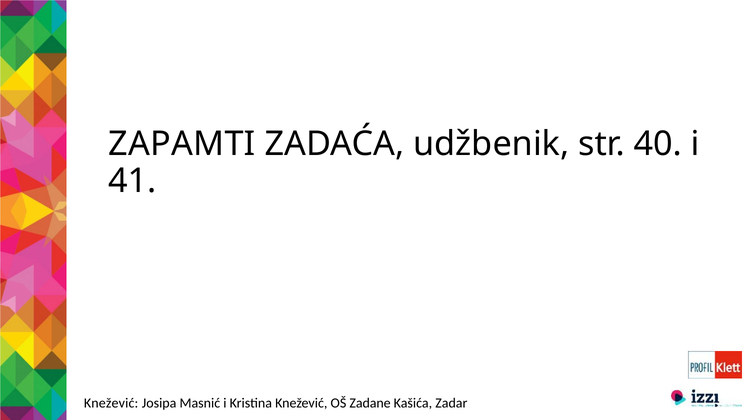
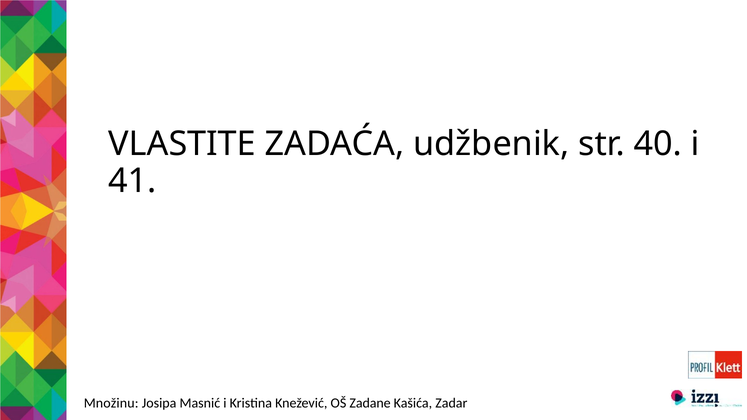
ZAPAMTI: ZAPAMTI -> VLASTITE (182, 144)
Knežević: Knežević -> Množinu (111, 404)
